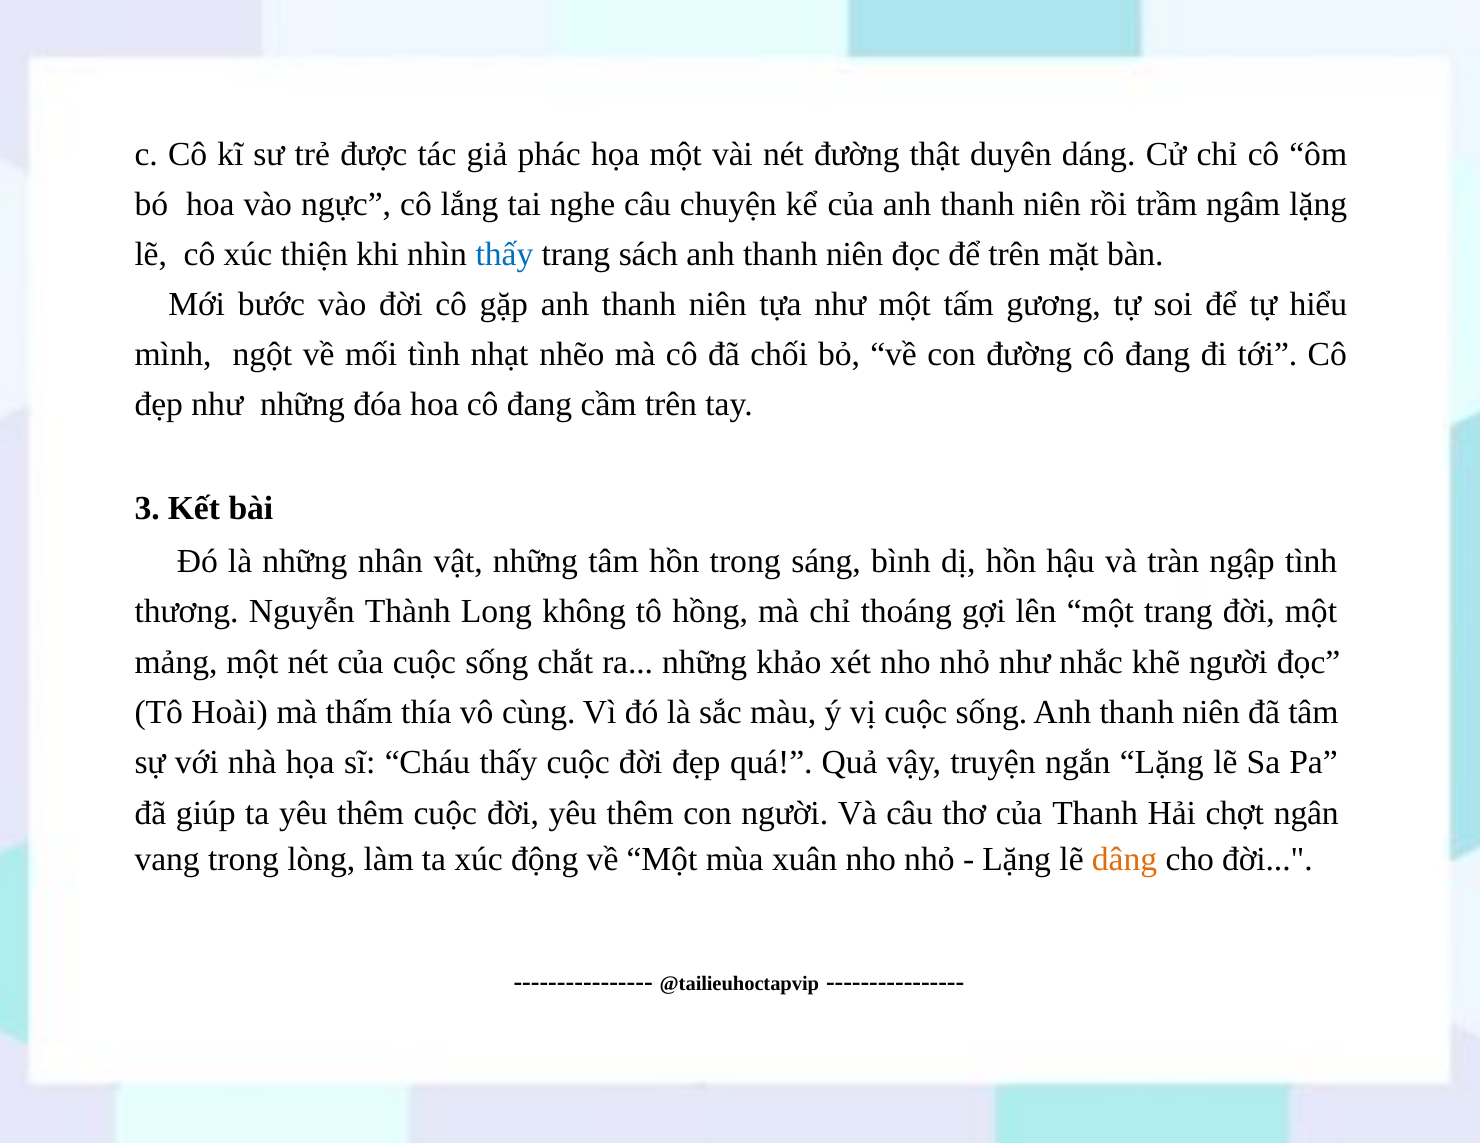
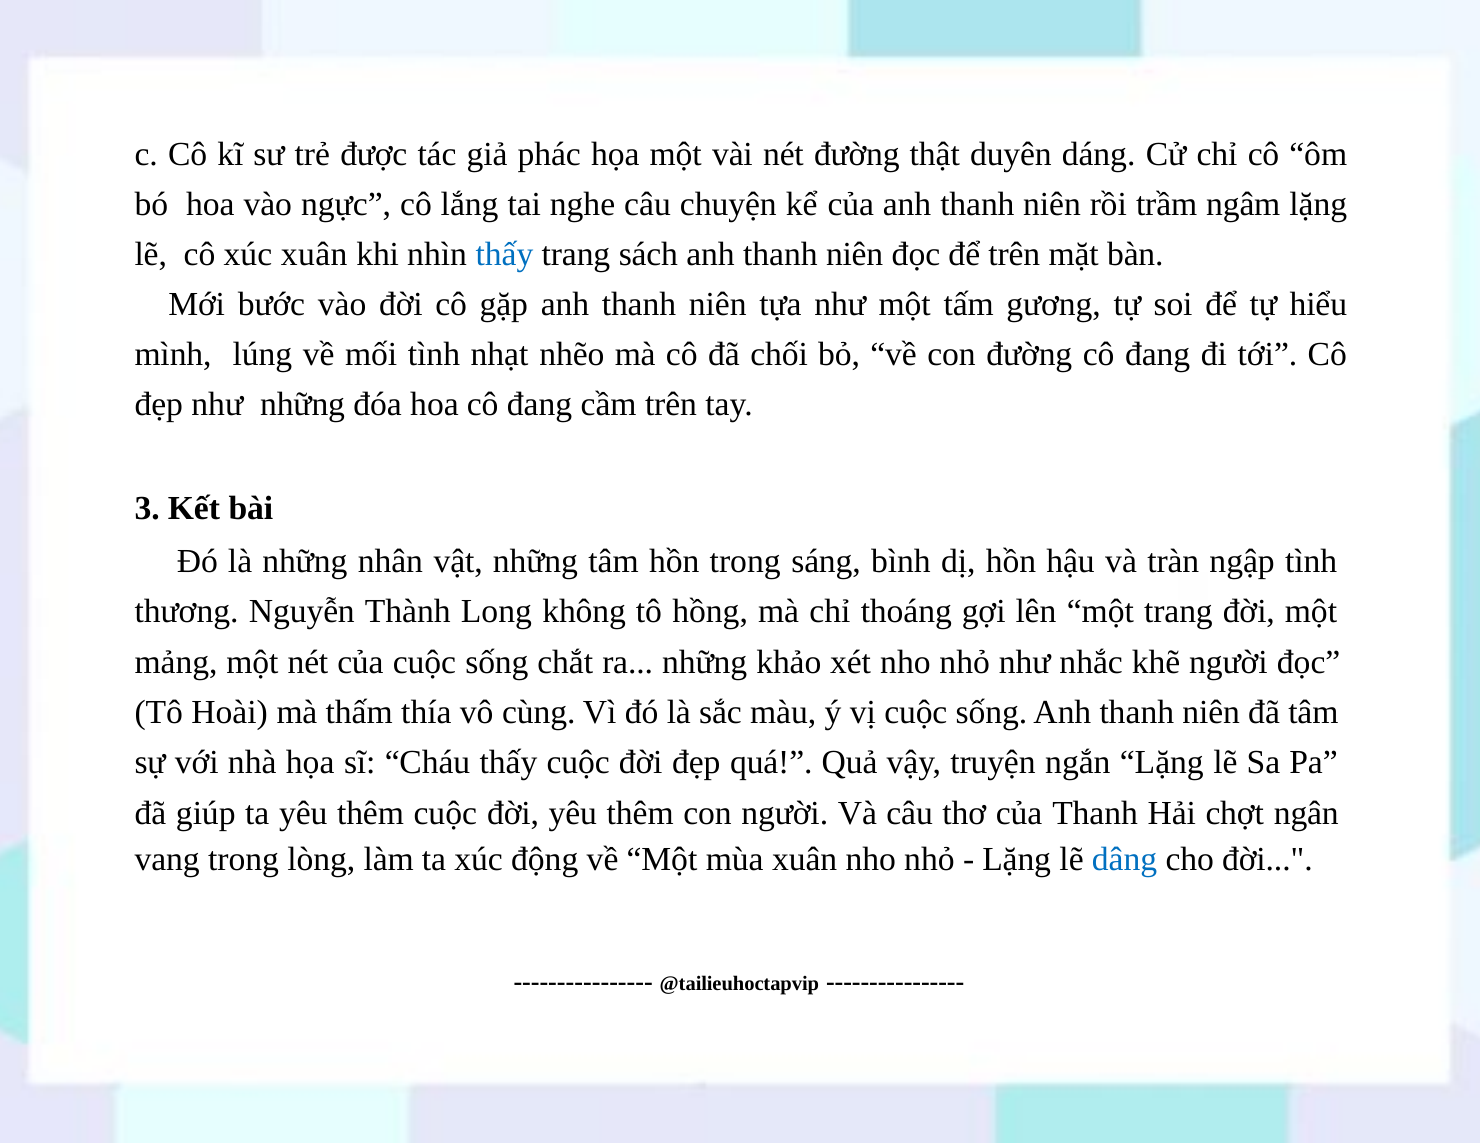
xúc thiện: thiện -> xuân (314, 255)
ngột: ngột -> lúng (262, 355)
dâng colour: orange -> blue (1125, 860)
